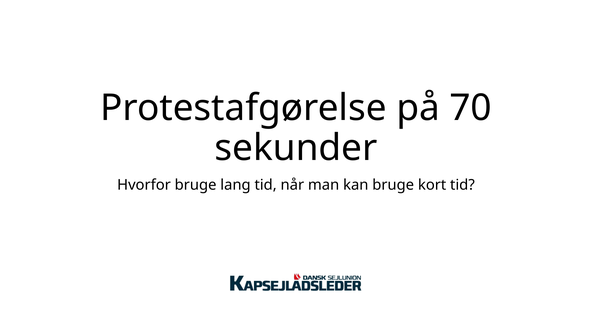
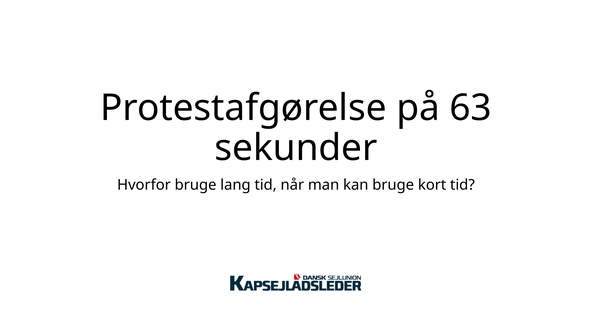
70: 70 -> 63 (471, 108)
